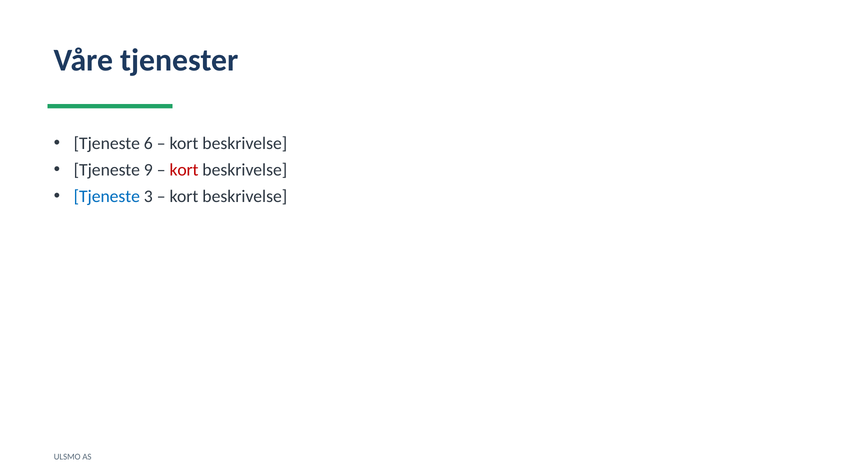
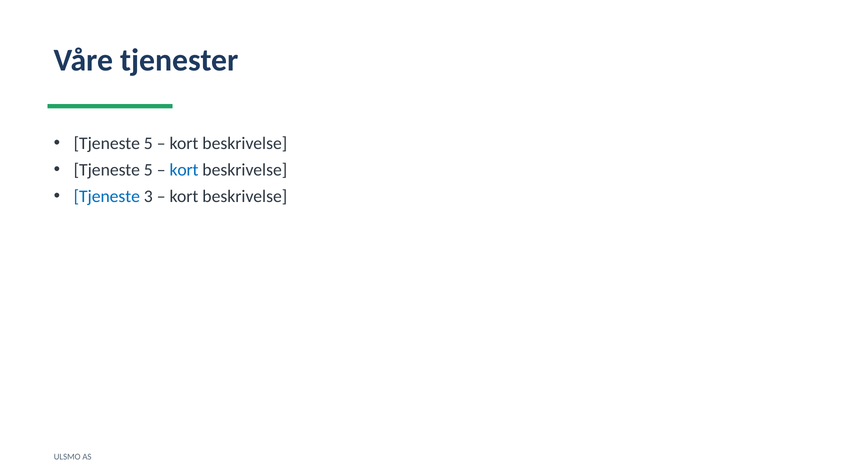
6: 6 -> 5 (148, 143)
9: 9 -> 5 (148, 170)
kort colour: red -> blue (184, 170)
